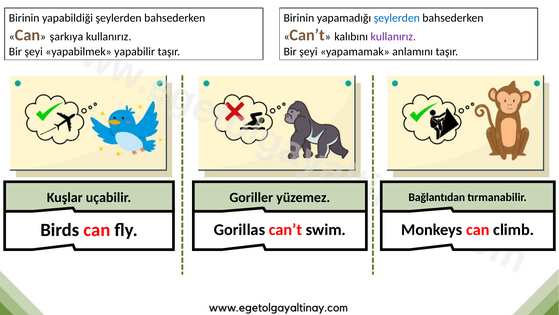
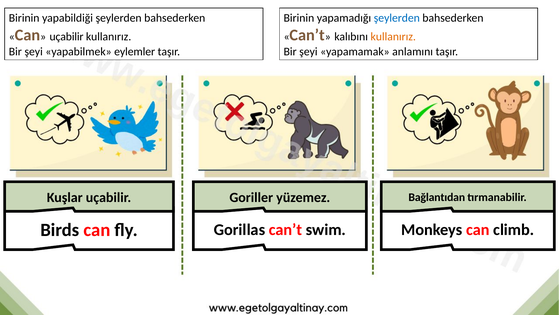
şarkıya: şarkıya -> uçabilir (67, 37)
kullanırız colour: purple -> orange (393, 37)
yapabilir: yapabilir -> eylemler (135, 52)
